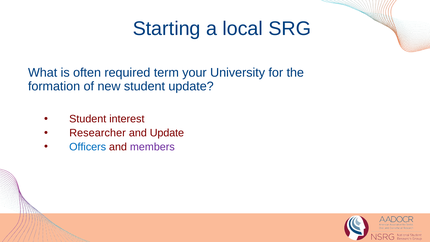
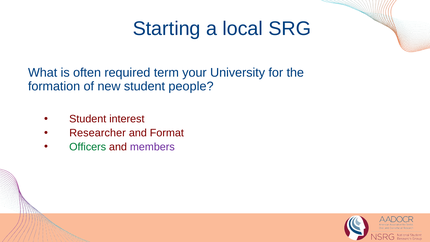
student update: update -> people (191, 86)
and Update: Update -> Format (167, 133)
Officers colour: blue -> green (88, 147)
